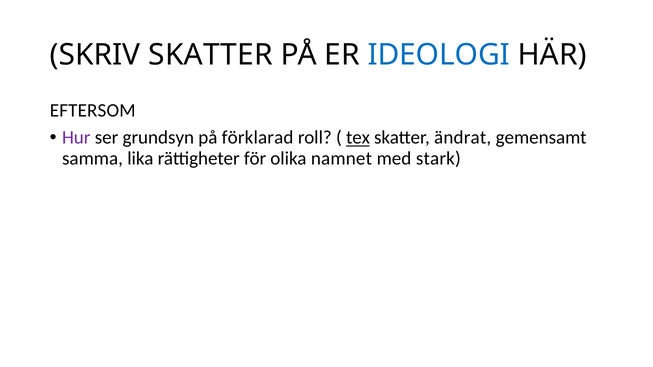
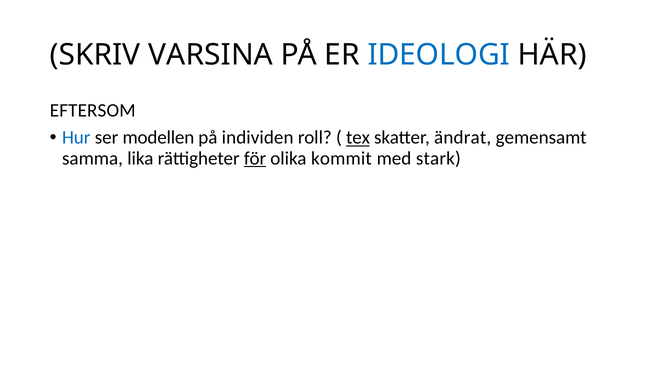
SKRIV SKATTER: SKATTER -> VARSINA (211, 55)
Hur colour: purple -> blue (76, 138)
grundsyn: grundsyn -> modellen (158, 138)
förklarad: förklarad -> individen (258, 138)
för underline: none -> present (255, 158)
namnet: namnet -> kommit (341, 158)
